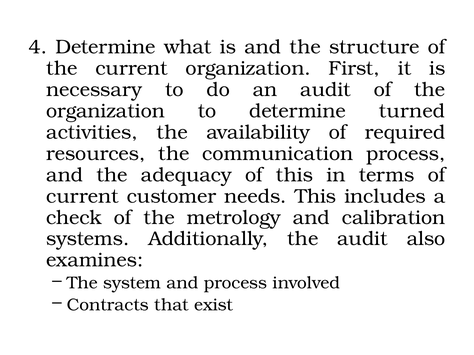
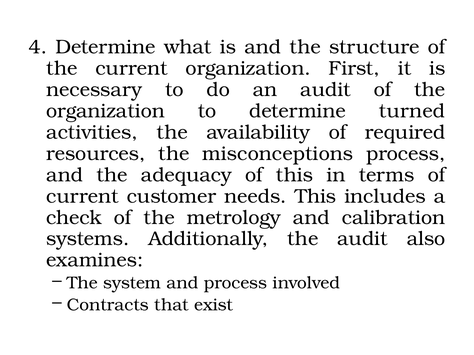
communication: communication -> misconceptions (278, 154)
